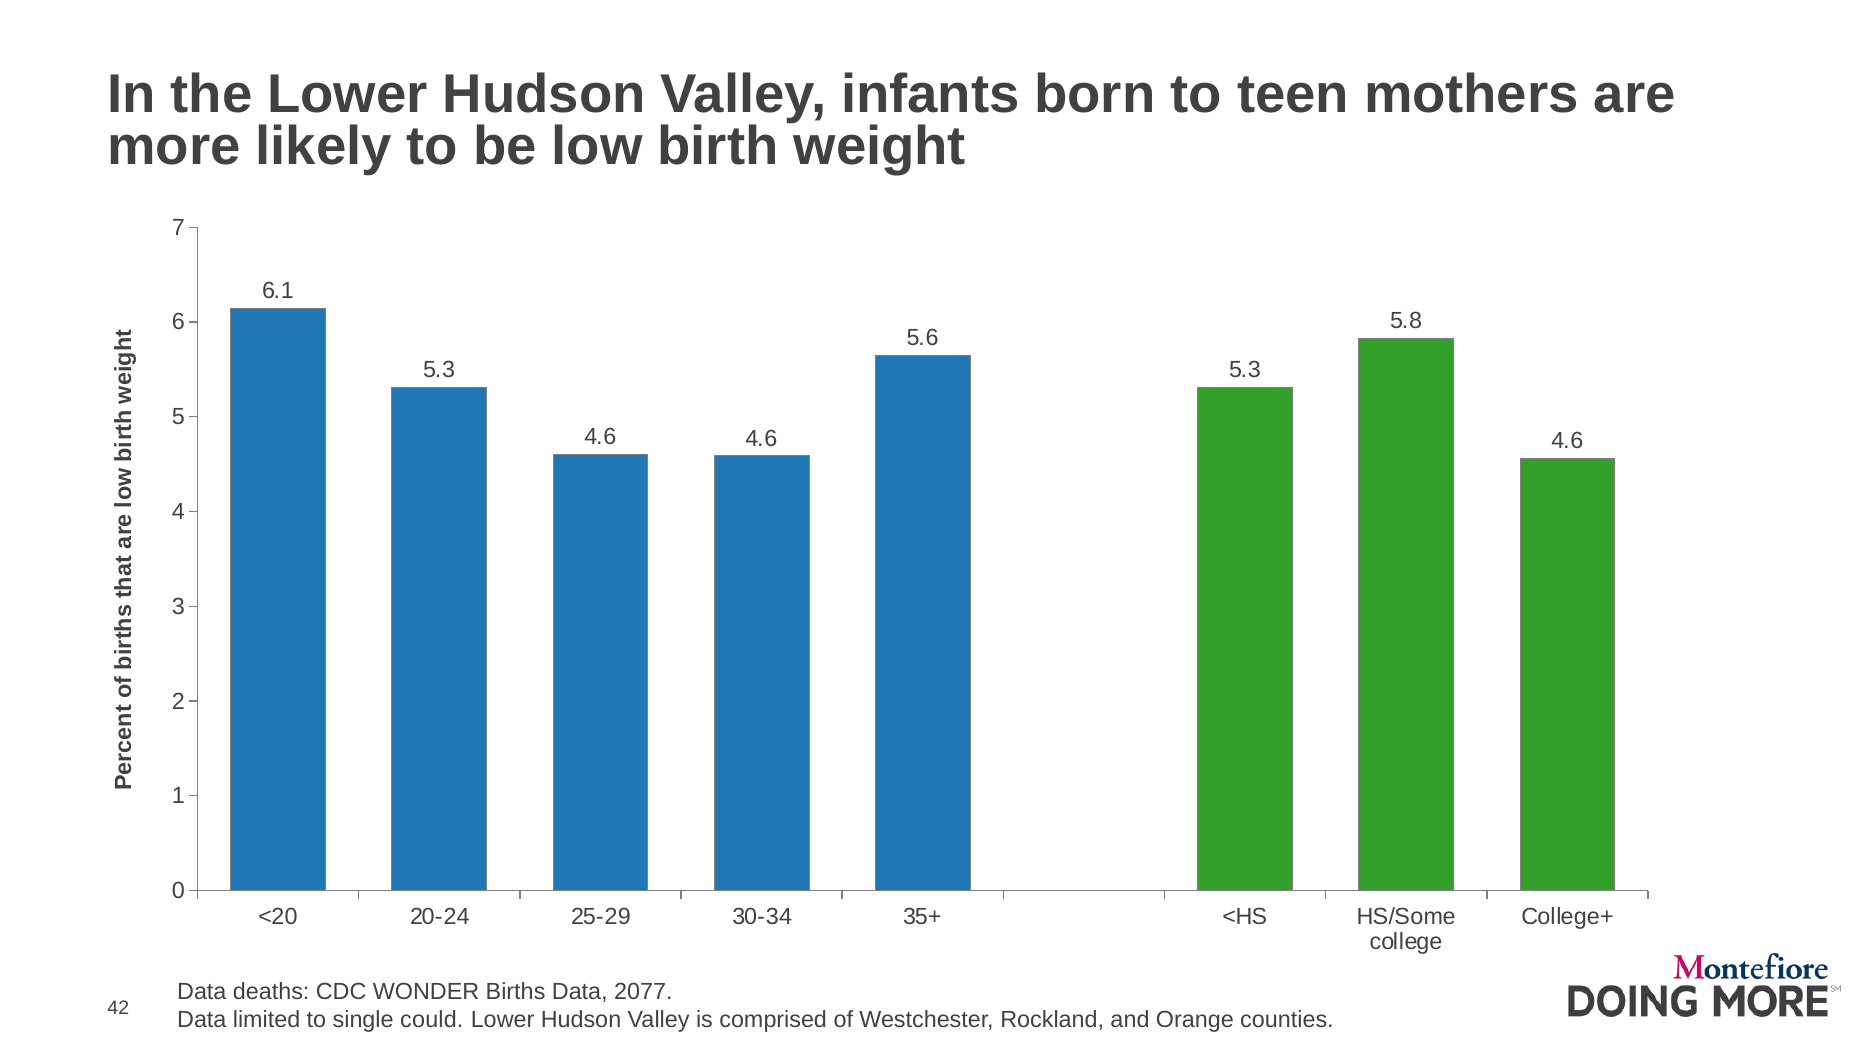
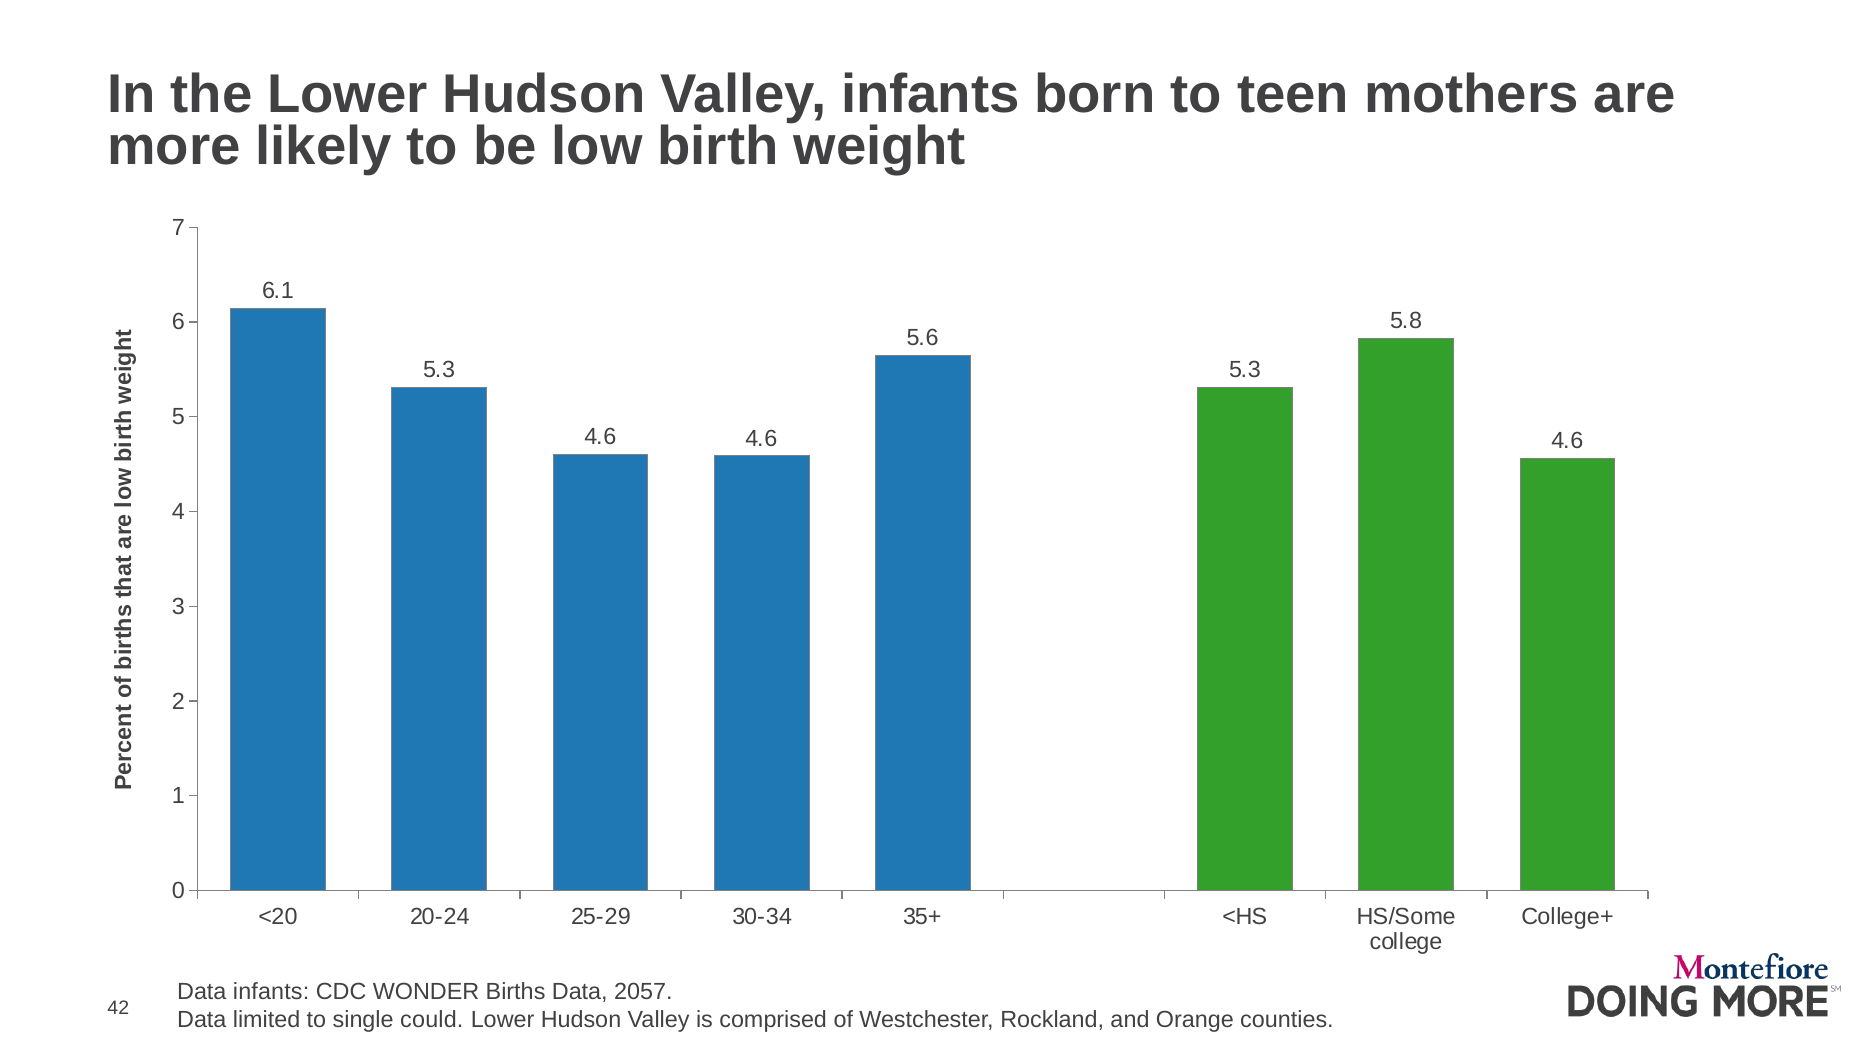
Data deaths: deaths -> infants (271, 992)
2077: 2077 -> 2057 (643, 992)
